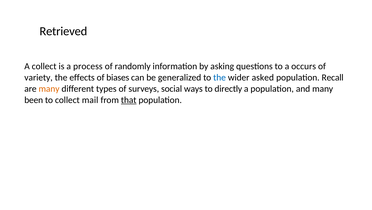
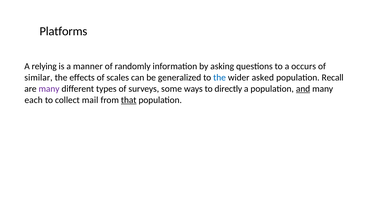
Retrieved: Retrieved -> Platforms (63, 31)
A collect: collect -> relying (44, 66)
process: process -> manner (88, 66)
variety: variety -> similar (38, 77)
biases: biases -> scales (118, 77)
many colour: orange -> purple (49, 88)
social: social -> some (172, 88)
and underline: none -> present (303, 88)
been: been -> each (34, 100)
